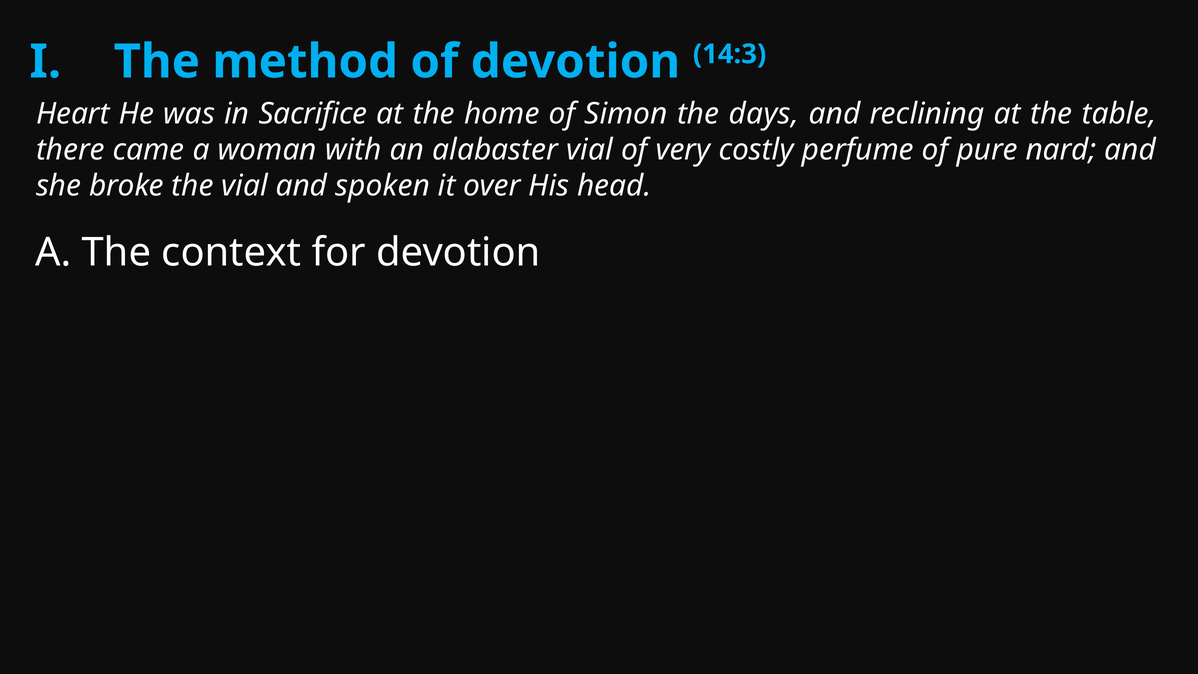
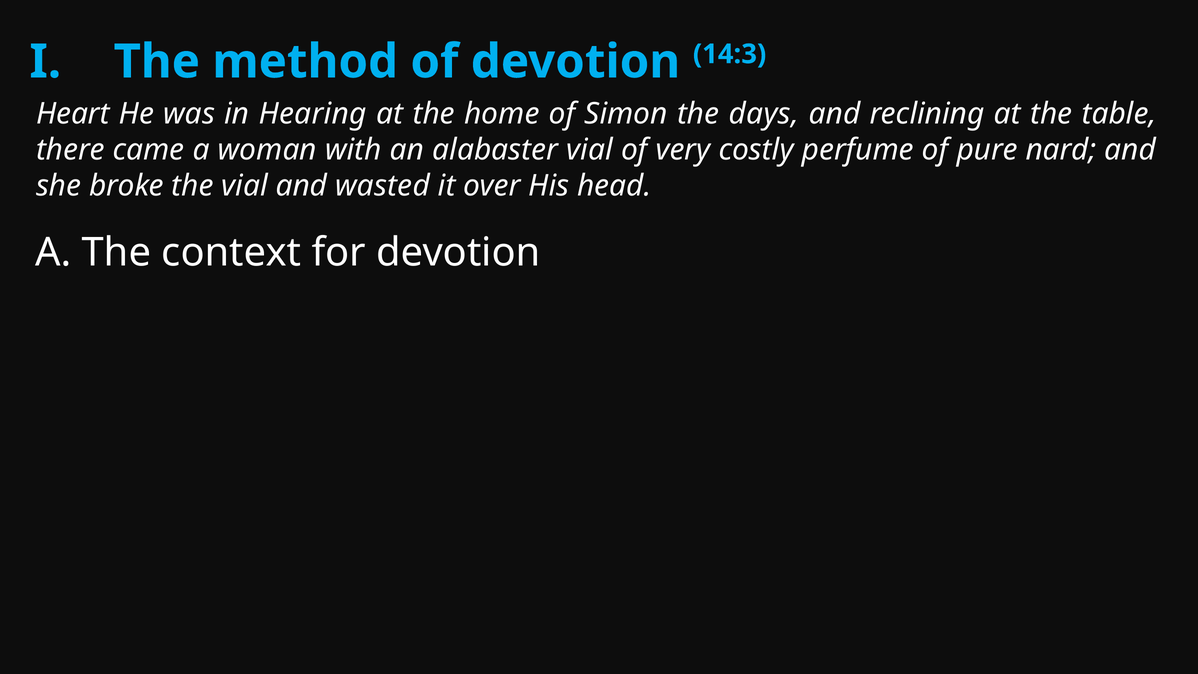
Sacrifice: Sacrifice -> Hearing (313, 114)
spoken: spoken -> wasted (382, 186)
